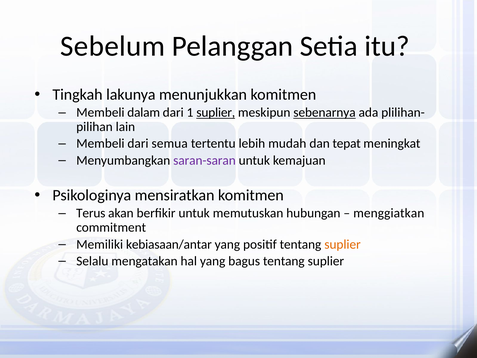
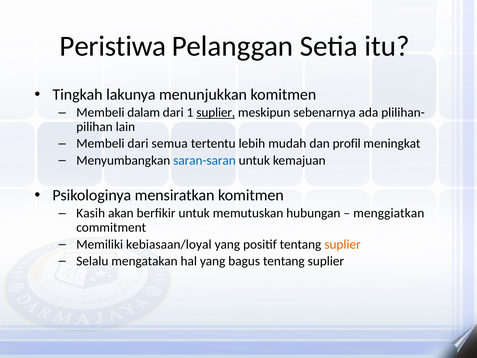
Sebelum: Sebelum -> Peristiwa (113, 46)
sebenarnya underline: present -> none (324, 112)
tepat: tepat -> profil (347, 143)
saran-saran colour: purple -> blue (204, 160)
Terus: Terus -> Kasih (91, 213)
kebiasaan/antar: kebiasaan/antar -> kebiasaan/loyal (169, 244)
